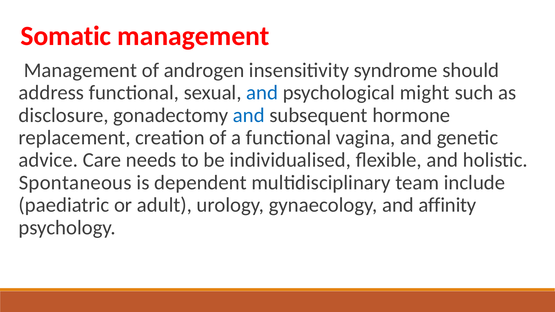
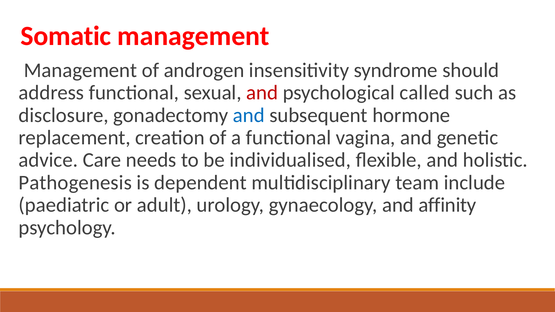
and colour: blue -> red (262, 93)
might: might -> called (425, 93)
Spontaneous: Spontaneous -> Pathogenesis (75, 183)
